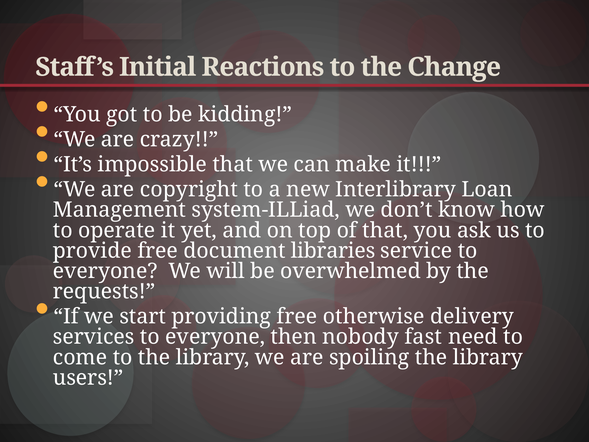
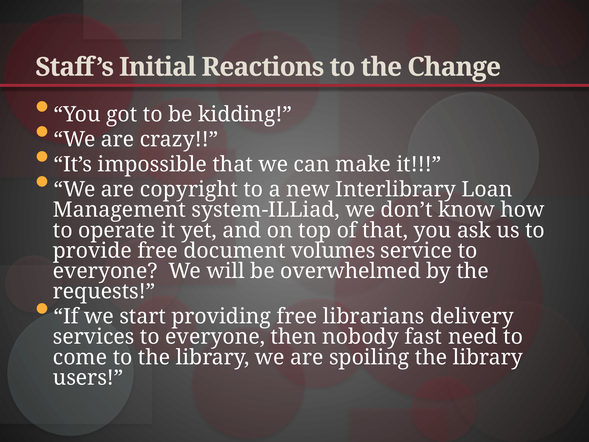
libraries: libraries -> volumes (333, 251)
otherwise: otherwise -> librarians (374, 316)
